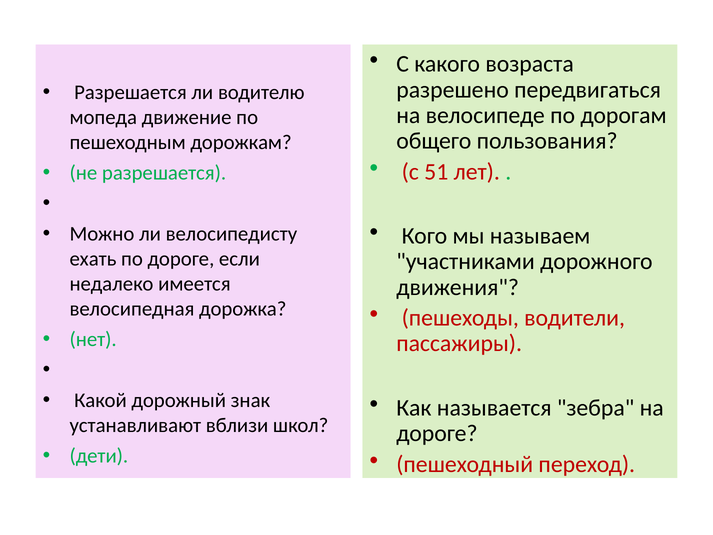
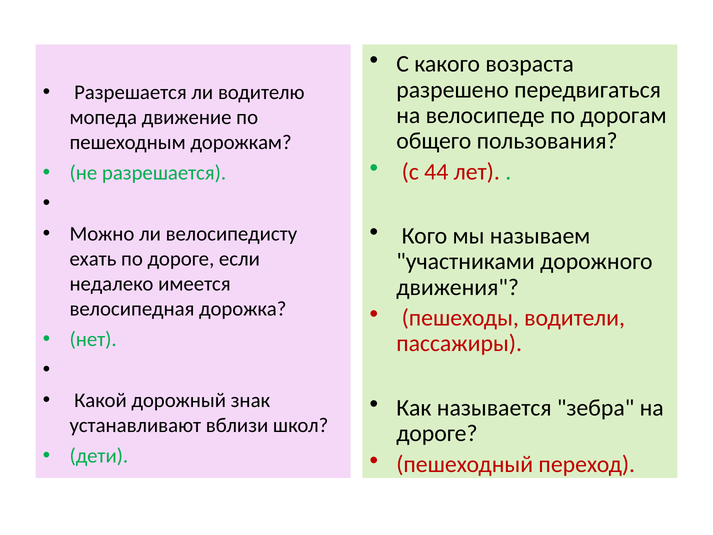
51: 51 -> 44 (436, 172)
